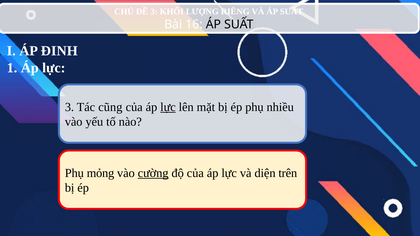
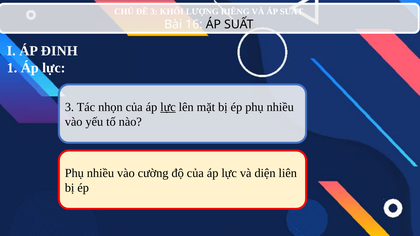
cũng: cũng -> nhọn (110, 107)
mỏng: mỏng -> nhiều (100, 173)
cường underline: present -> none (153, 173)
trên: trên -> liên (288, 173)
